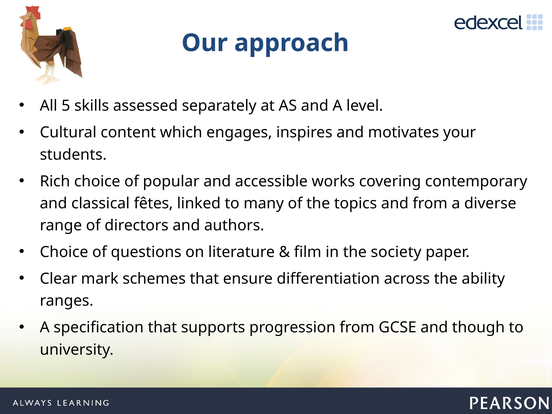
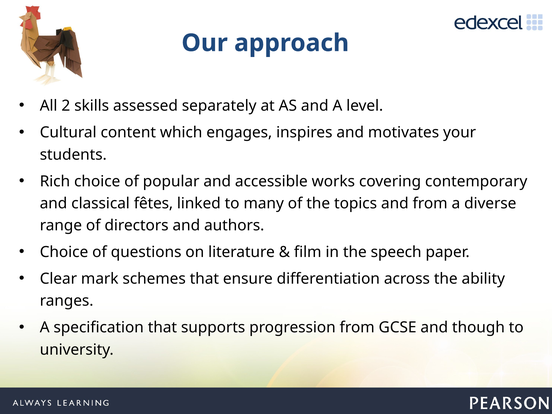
5: 5 -> 2 (66, 106)
society: society -> speech (396, 252)
